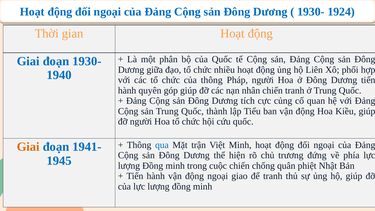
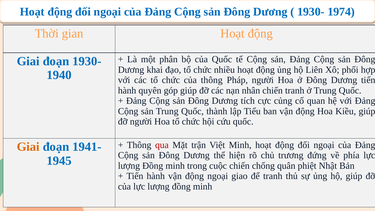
1924: 1924 -> 1974 (341, 12)
giữa: giữa -> khai (155, 70)
qua colour: blue -> red (162, 145)
